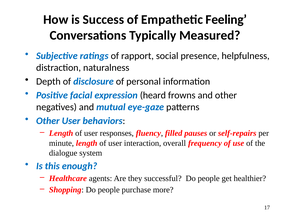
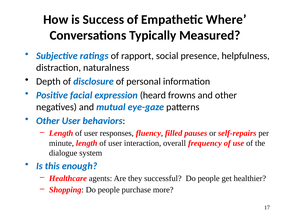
Feeling: Feeling -> Where (226, 19)
